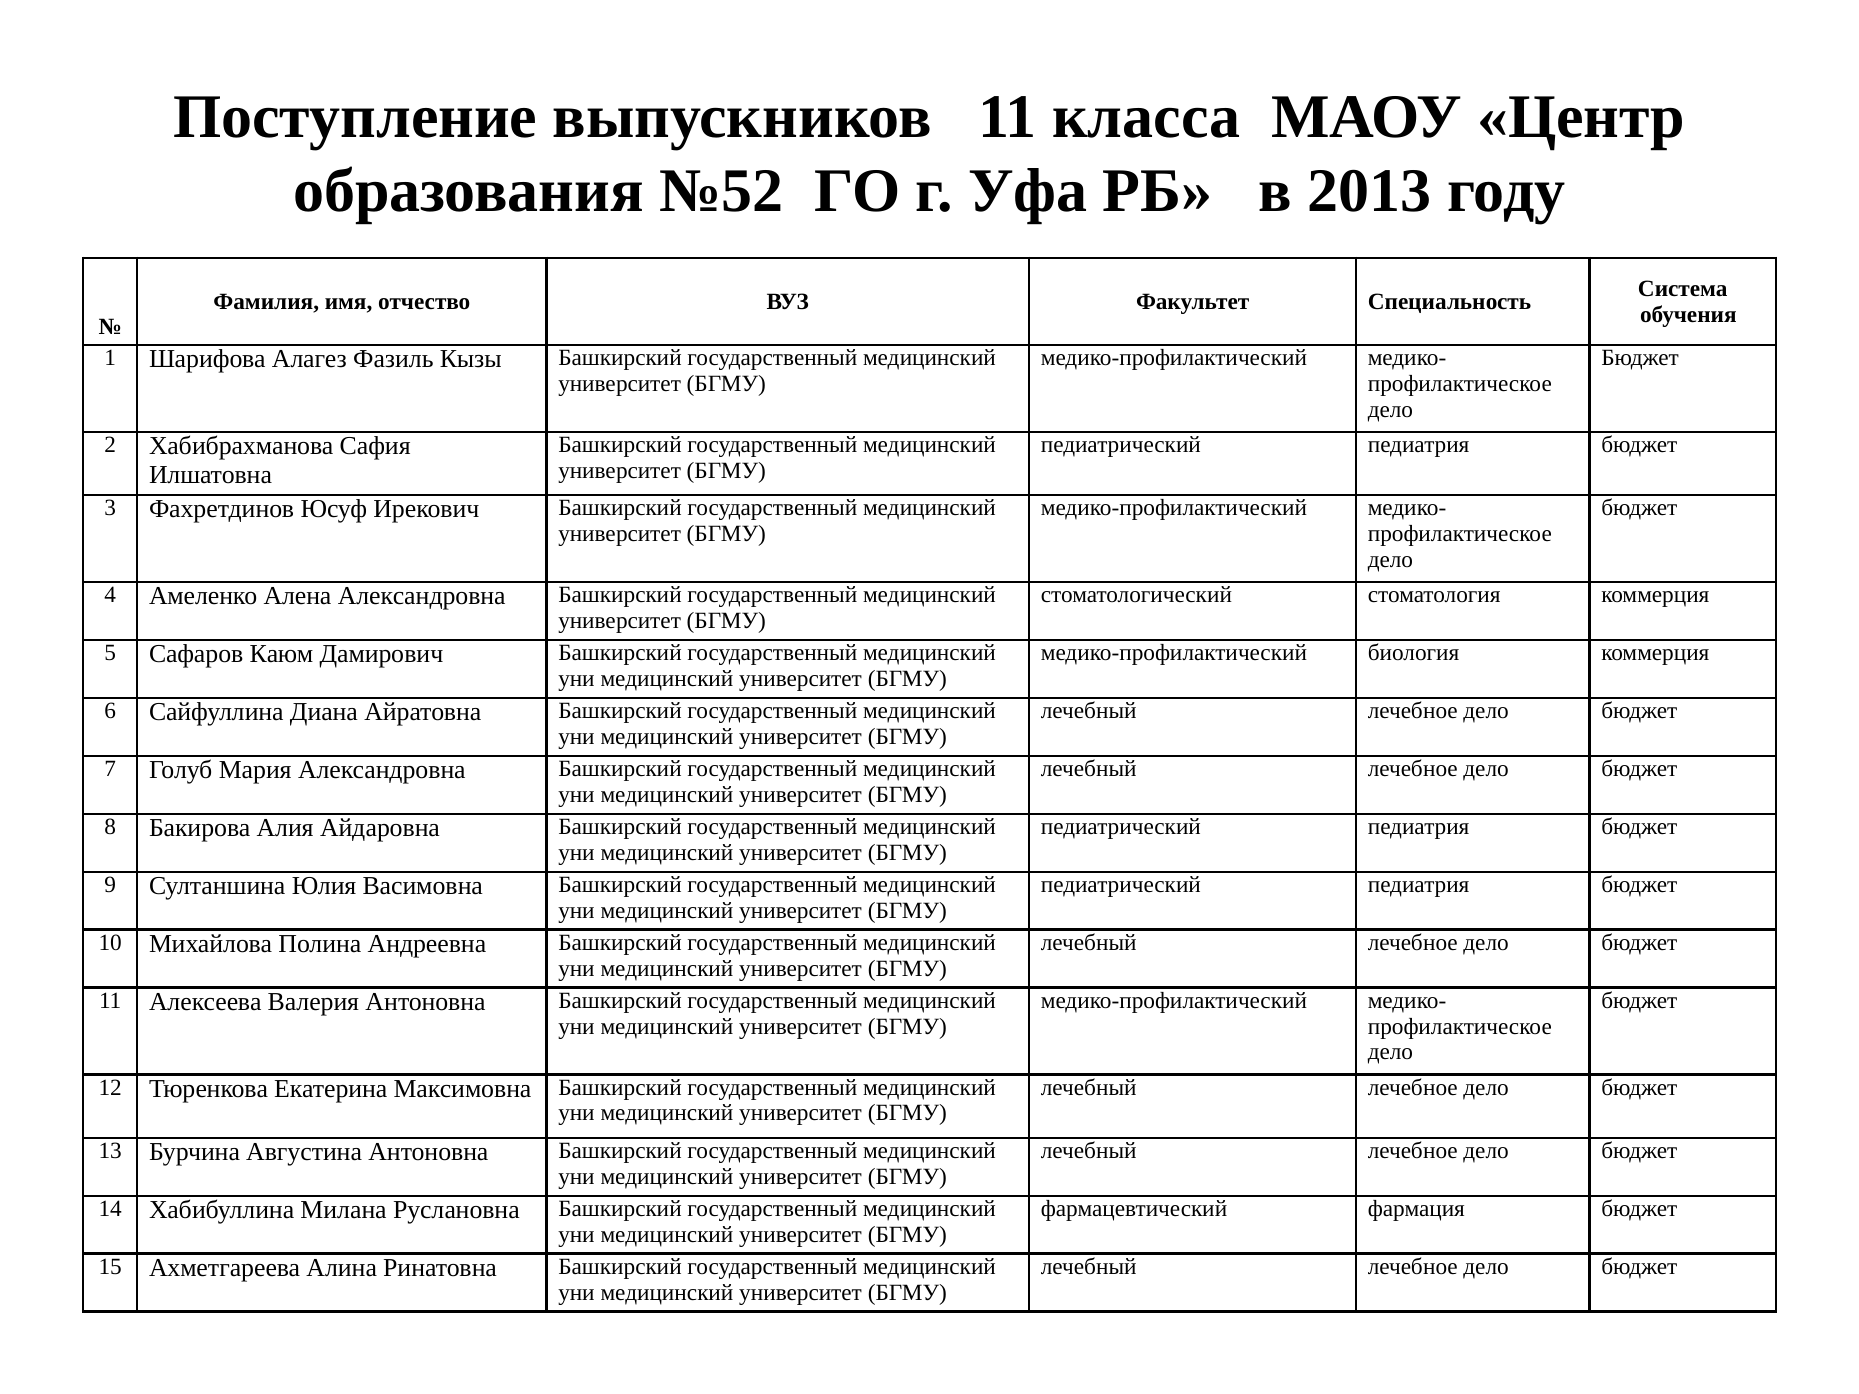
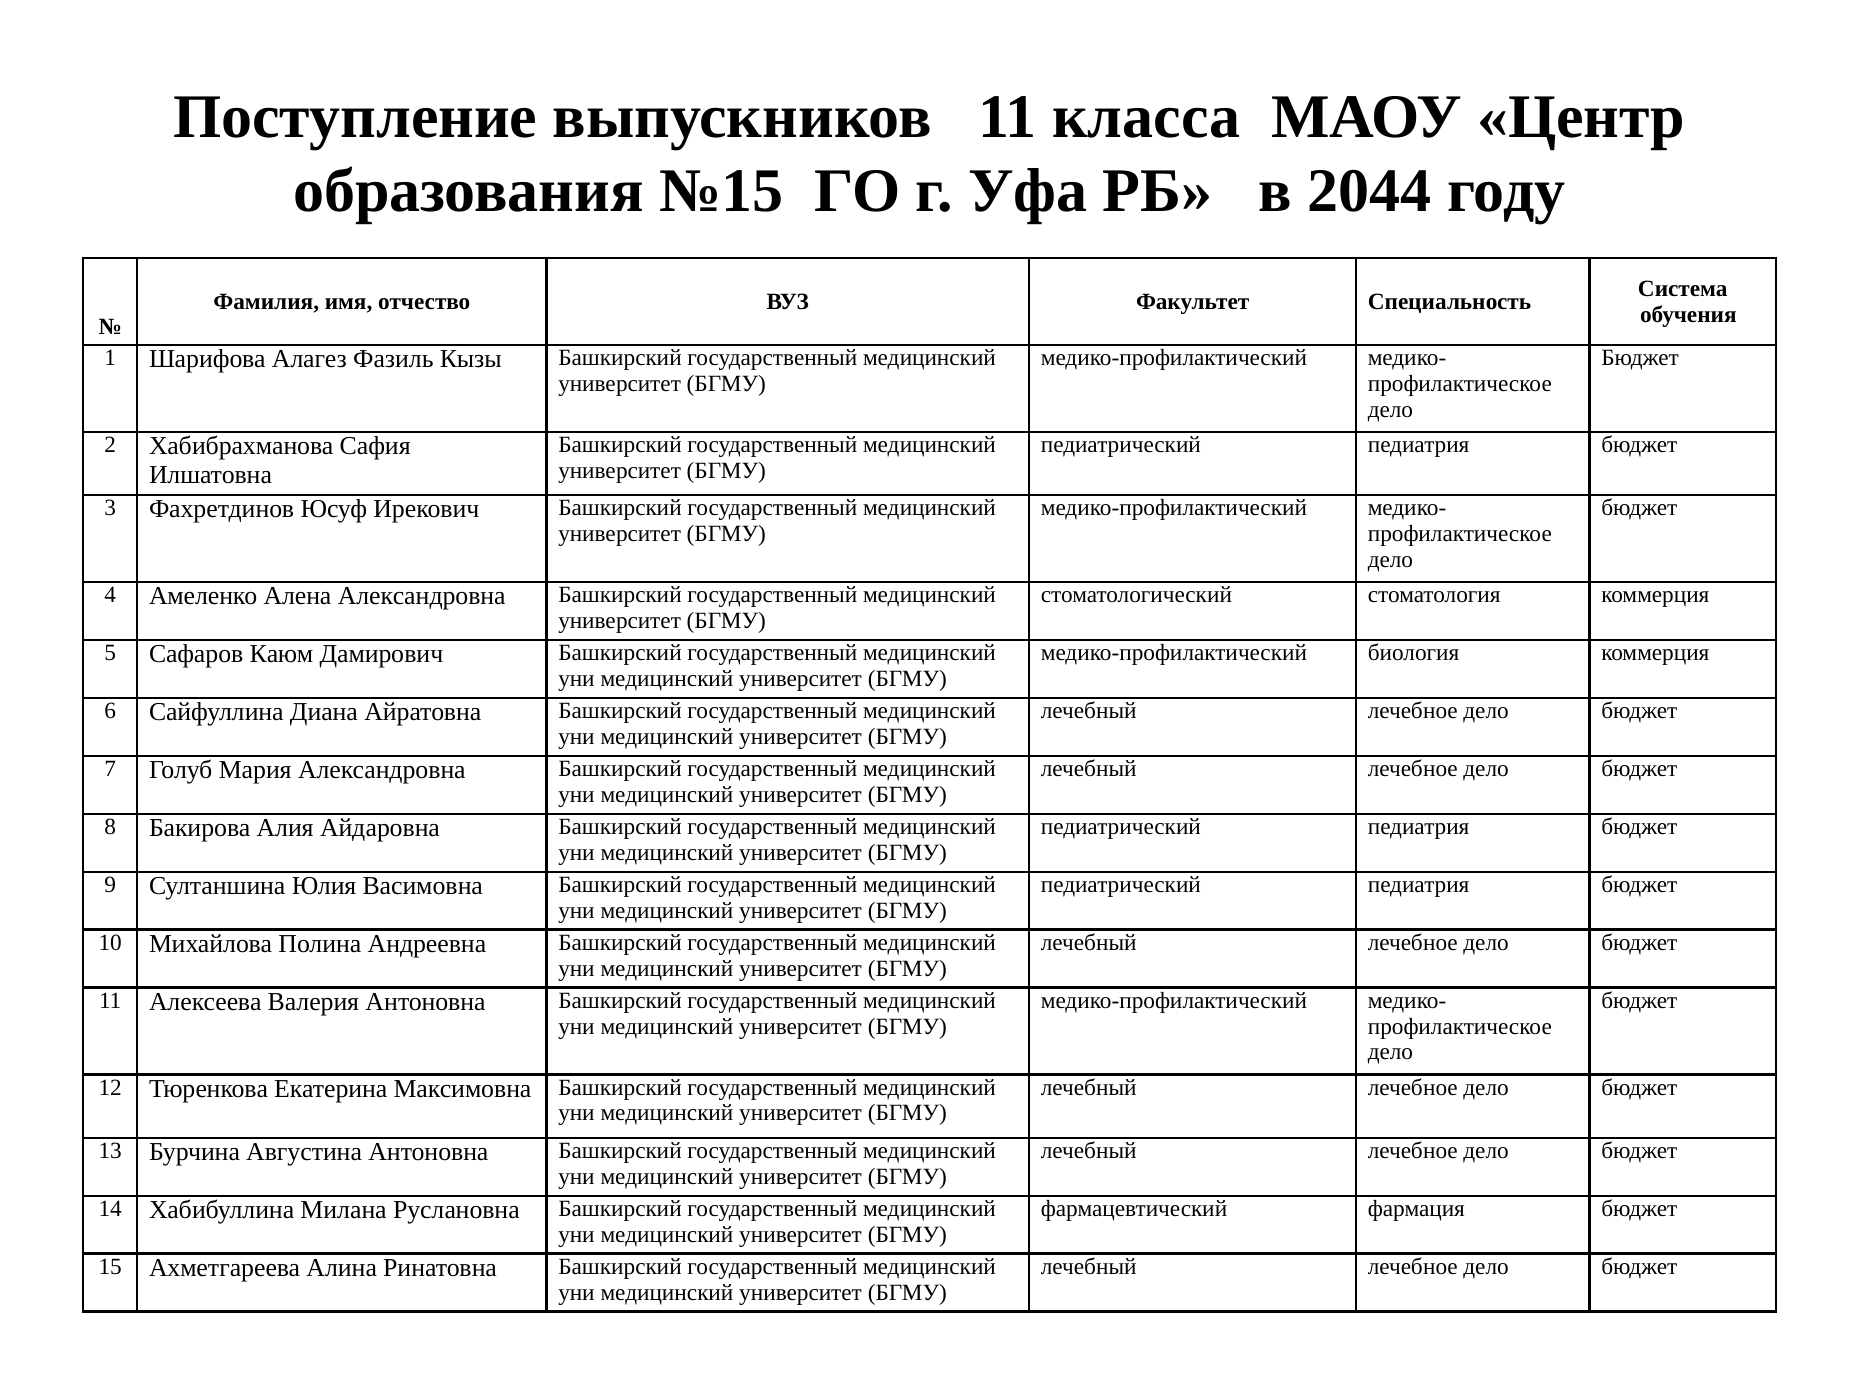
№52: №52 -> №15 (721, 191)
2013: 2013 -> 2044 (1370, 191)
